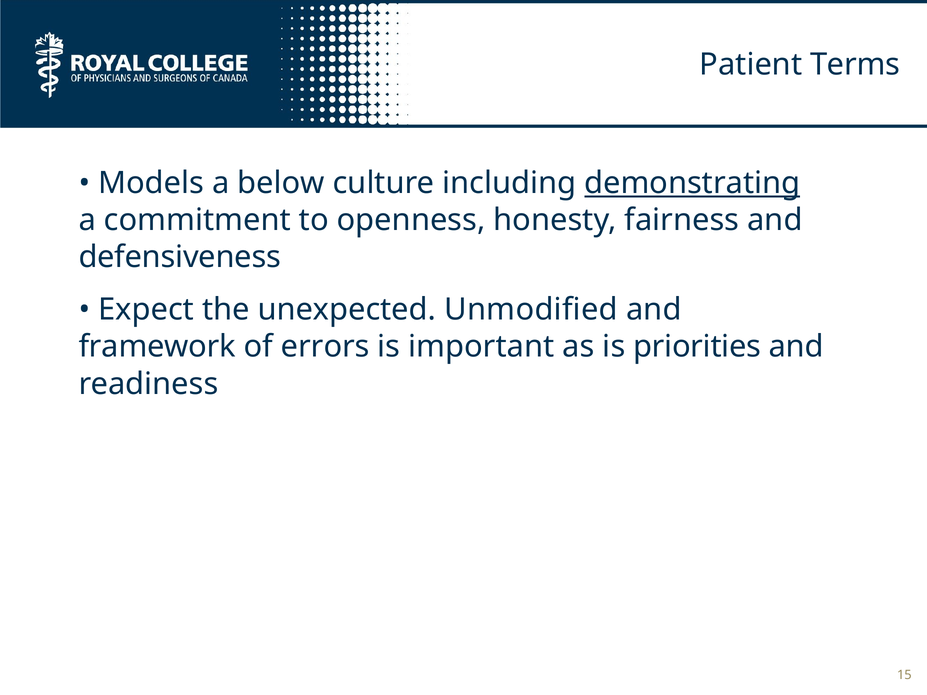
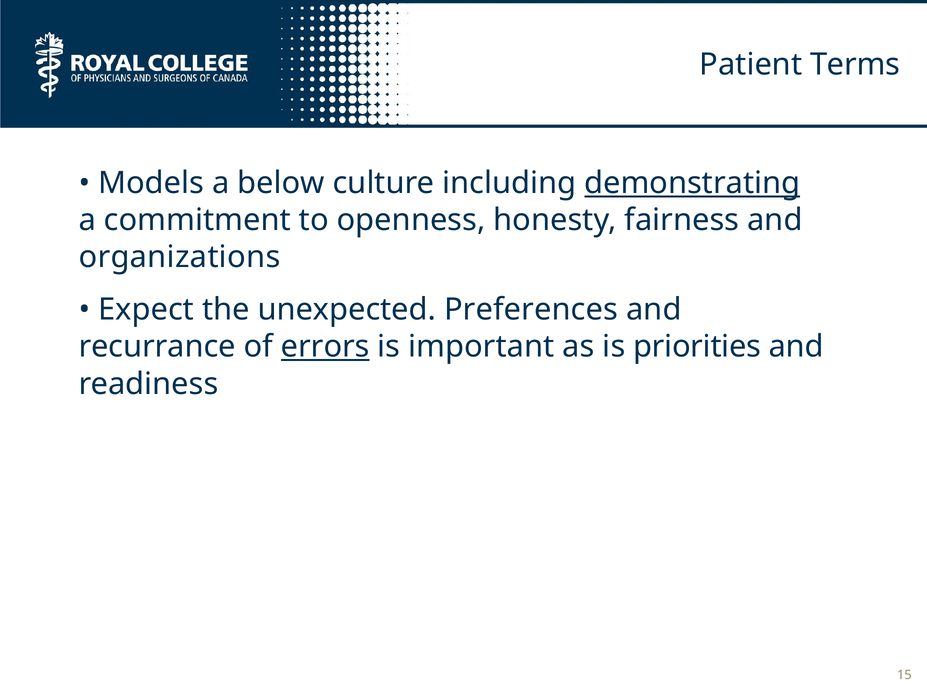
defensiveness: defensiveness -> organizations (179, 257)
Unmodified: Unmodified -> Preferences (531, 310)
framework: framework -> recurrance (157, 347)
errors underline: none -> present (325, 347)
